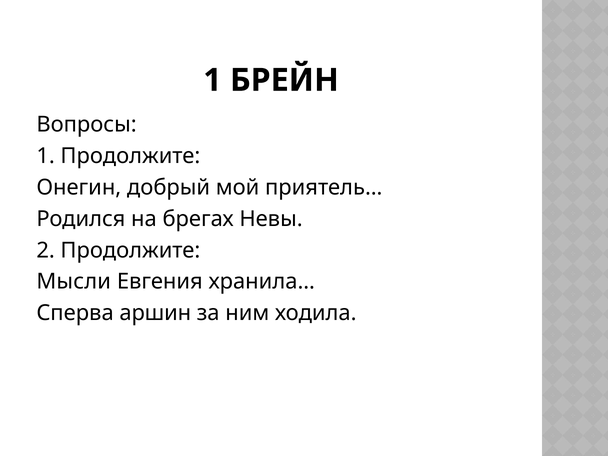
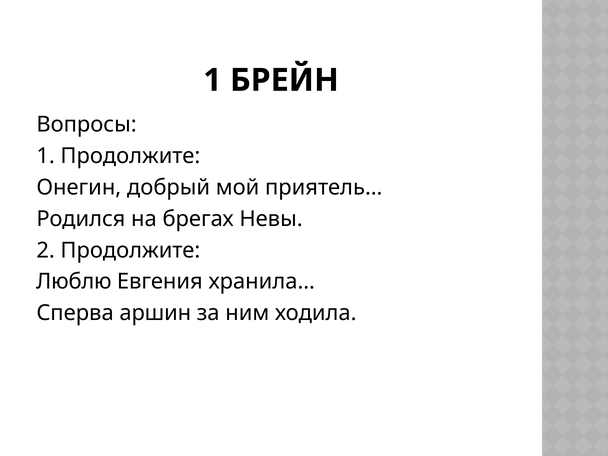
Мысли: Мысли -> Люблю (74, 282)
